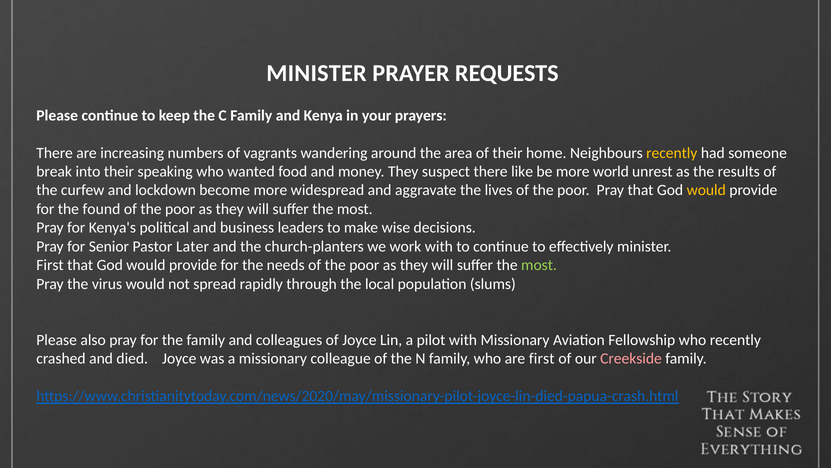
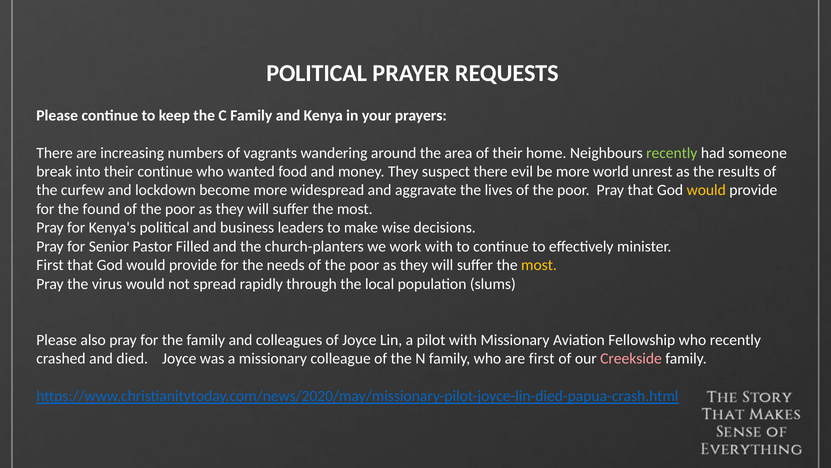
MINISTER: MINISTER -> POLITICAL (317, 73)
recently colour: yellow -> light green (672, 153)
their speaking: speaking -> continue (165, 171)
like: like -> evil (522, 171)
Later: Later -> Filled (193, 246)
most colour: light green -> yellow (539, 265)
